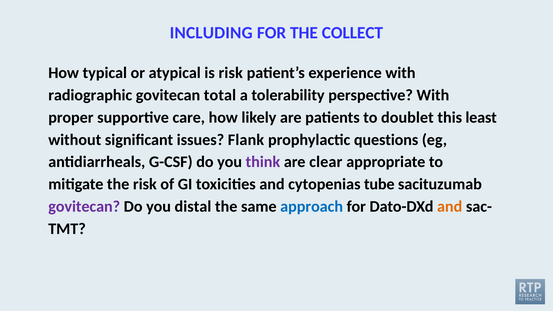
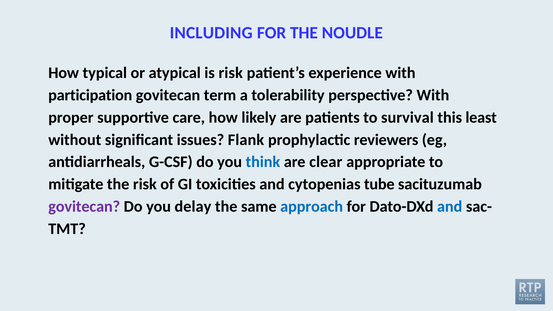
COLLECT: COLLECT -> NOUDLE (352, 33)
radiographic: radiographic -> participation (90, 95)
total: total -> term (220, 95)
doublet: doublet -> survival (407, 117)
questions: questions -> reviewers (386, 140)
think colour: purple -> blue (263, 162)
distal: distal -> delay (193, 206)
and colour: orange -> blue (450, 206)
